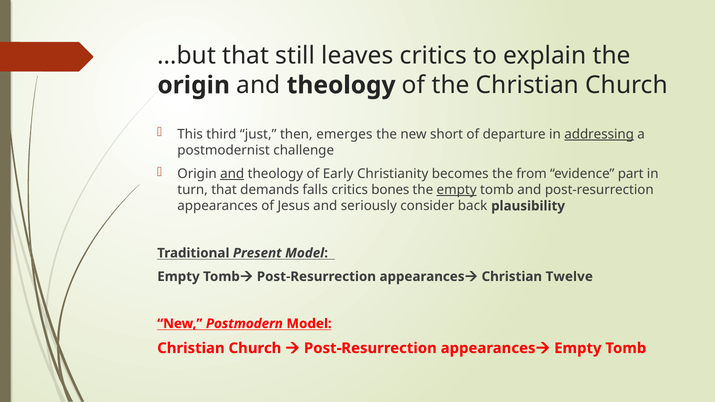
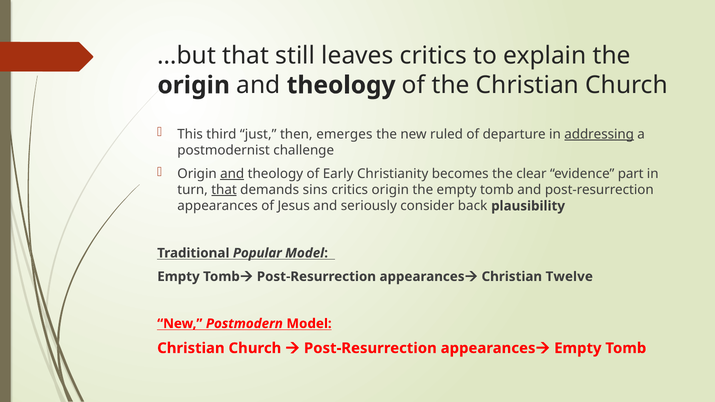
short: short -> ruled (447, 134)
from: from -> clear (531, 174)
that underline: none -> present (224, 190)
falls: falls -> sins (315, 190)
critics bones: bones -> origin (390, 190)
empty underline: present -> none (457, 190)
Present: Present -> Popular (257, 253)
